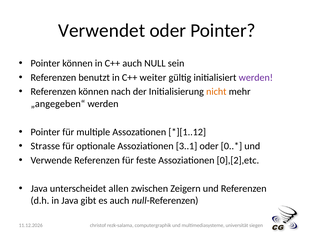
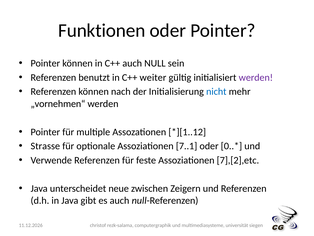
Verwendet: Verwendet -> Funktionen (102, 30)
nicht colour: orange -> blue (216, 91)
„angegeben“: „angegeben“ -> „vornehmen“ (58, 104)
3..1: 3..1 -> 7..1 (187, 146)
0],[2],etc: 0],[2],etc -> 7],[2],etc (238, 160)
allen: allen -> neue (119, 188)
